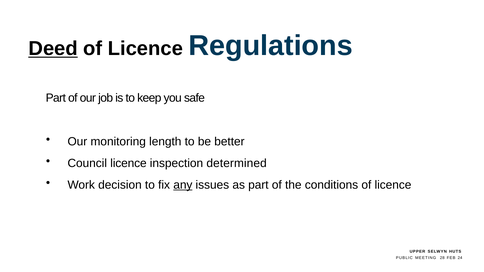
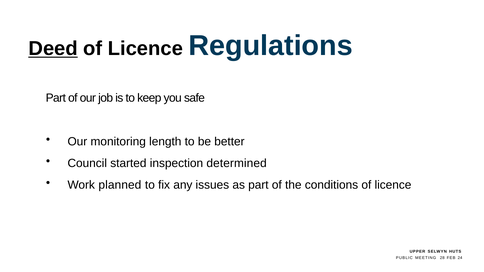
Council licence: licence -> started (128, 163)
decision: decision -> planned (120, 185)
any underline: present -> none (183, 185)
